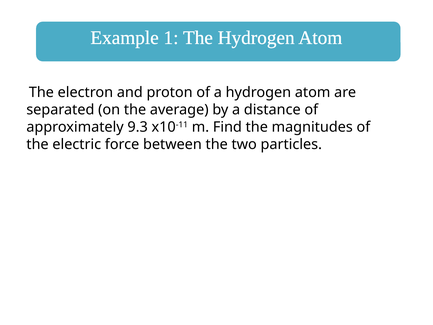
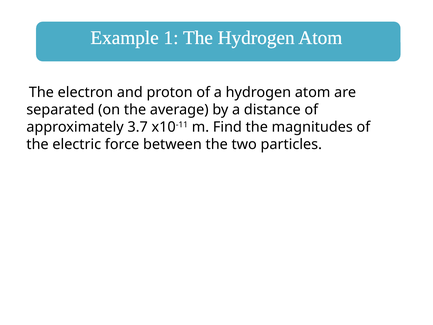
9.3: 9.3 -> 3.7 (138, 127)
